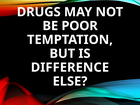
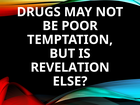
DIFFERENCE: DIFFERENCE -> REVELATION (70, 67)
